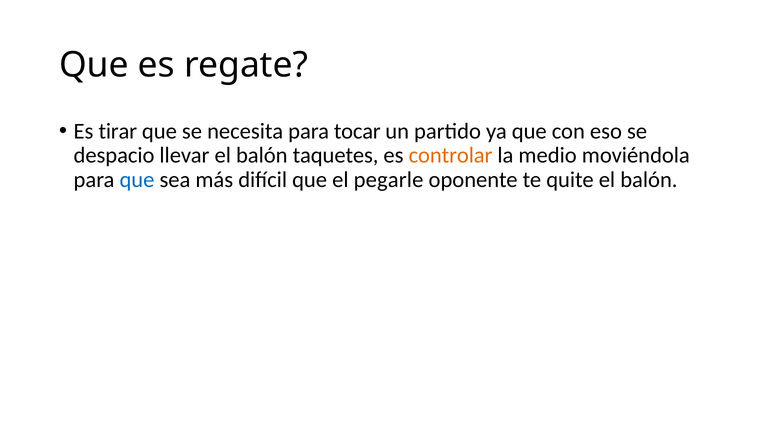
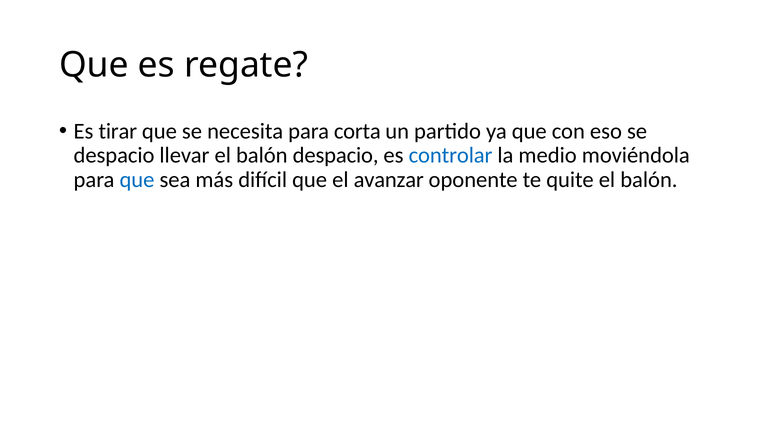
tocar: tocar -> corta (357, 131)
balón taquetes: taquetes -> despacio (336, 155)
controlar colour: orange -> blue (451, 155)
pegarle: pegarle -> avanzar (389, 180)
